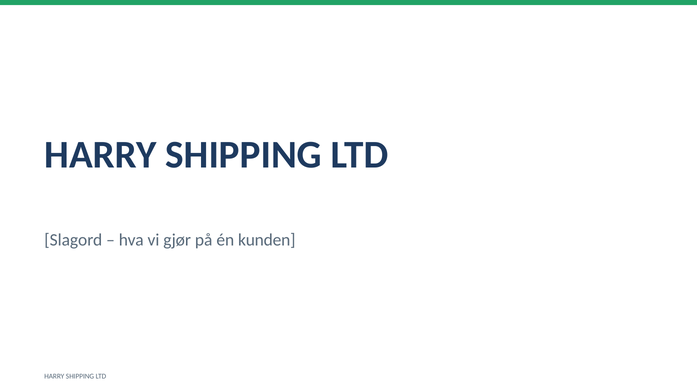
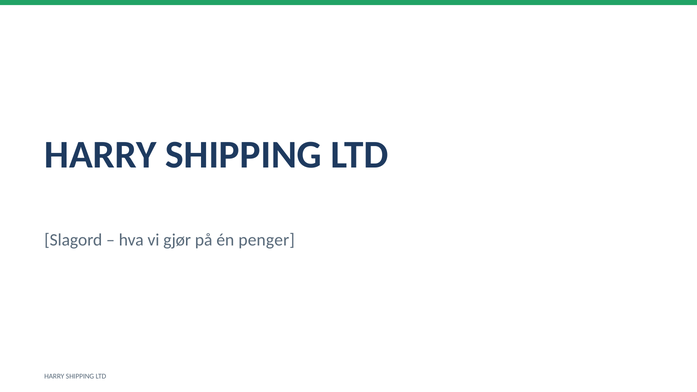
kunden: kunden -> penger (267, 240)
